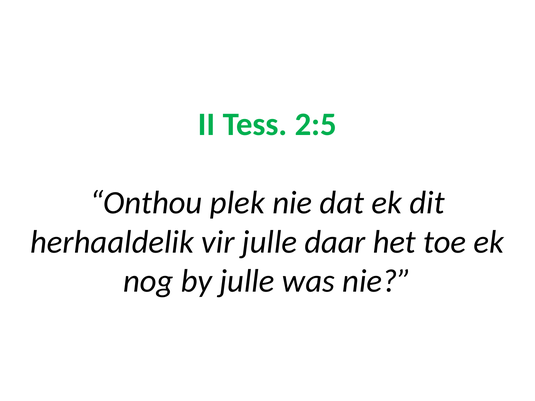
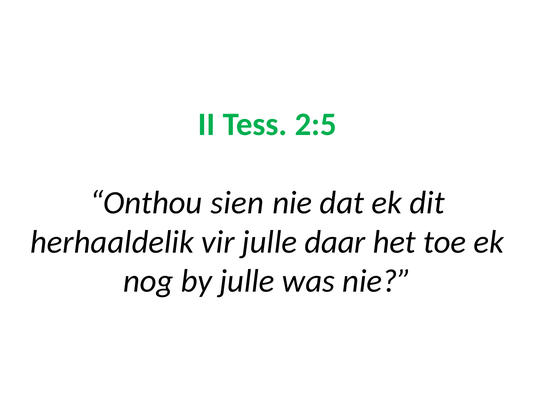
plek: plek -> sien (237, 203)
